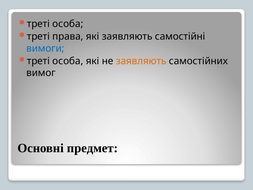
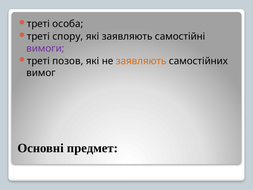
права: права -> спору (68, 36)
вимоги colour: blue -> purple (45, 48)
особа: особа -> позов (68, 61)
